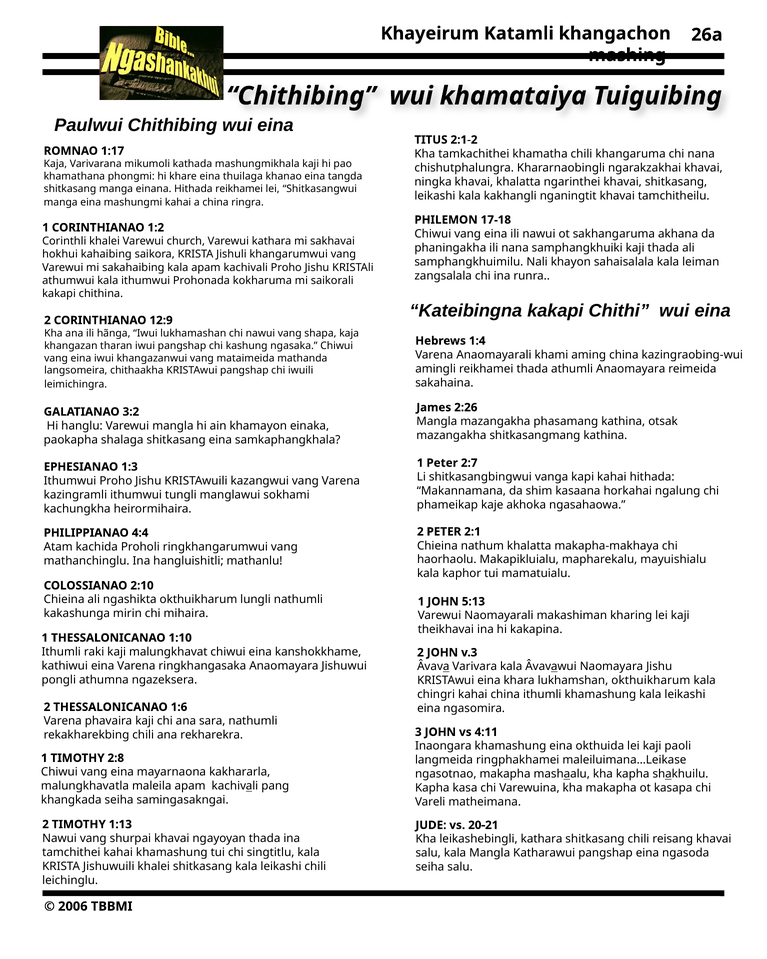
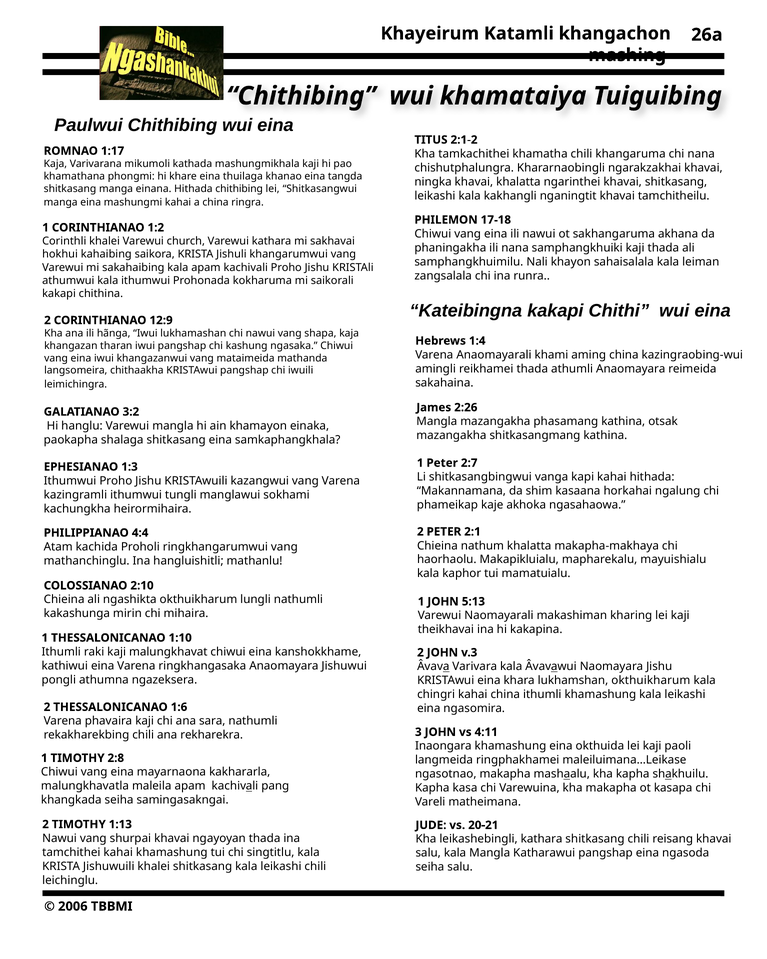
Hithada reikhamei: reikhamei -> chithibing (239, 189)
